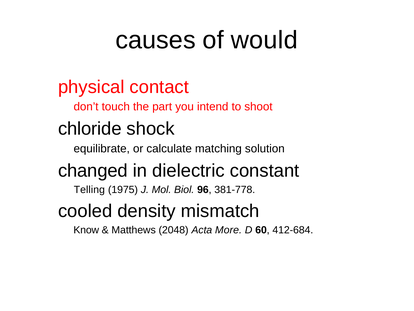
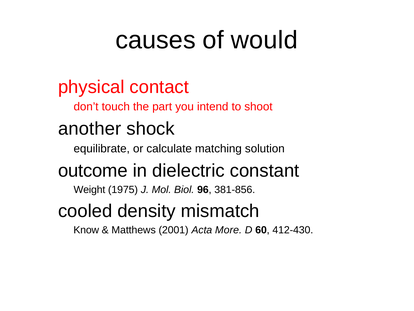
chloride: chloride -> another (90, 129)
changed: changed -> outcome (93, 171)
Telling: Telling -> Weight (89, 189)
381-778: 381-778 -> 381-856 (235, 189)
2048: 2048 -> 2001 (174, 230)
412-684: 412-684 -> 412-430 (293, 230)
